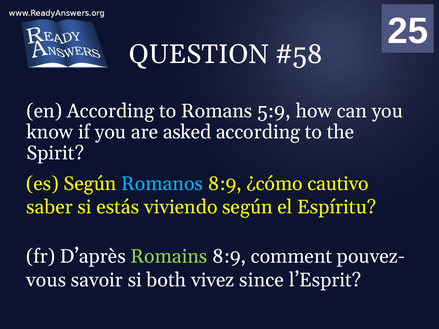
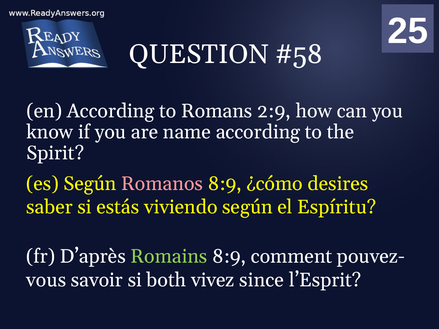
5:9: 5:9 -> 2:9 (274, 111)
asked: asked -> name (187, 132)
Romanos colour: light blue -> pink (162, 184)
cautivo: cautivo -> desires (338, 184)
